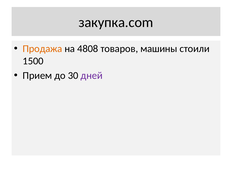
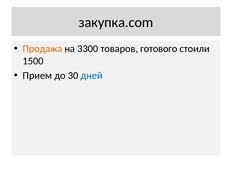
4808: 4808 -> 3300 (88, 49)
машины: машины -> готового (159, 49)
дней colour: purple -> blue (92, 75)
